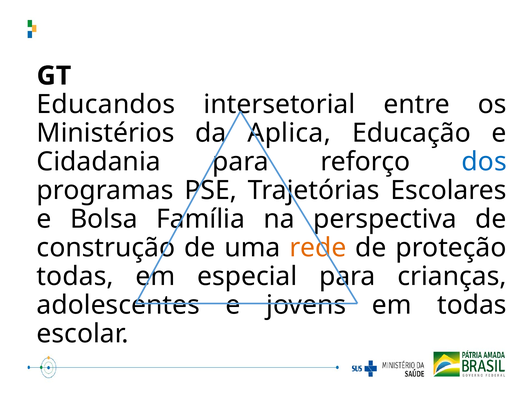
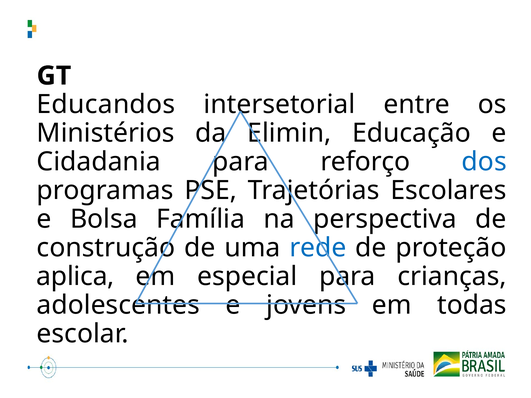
Aplica: Aplica -> Elimin (289, 133)
rede colour: orange -> blue (318, 248)
todas: todas -> aplica (75, 277)
